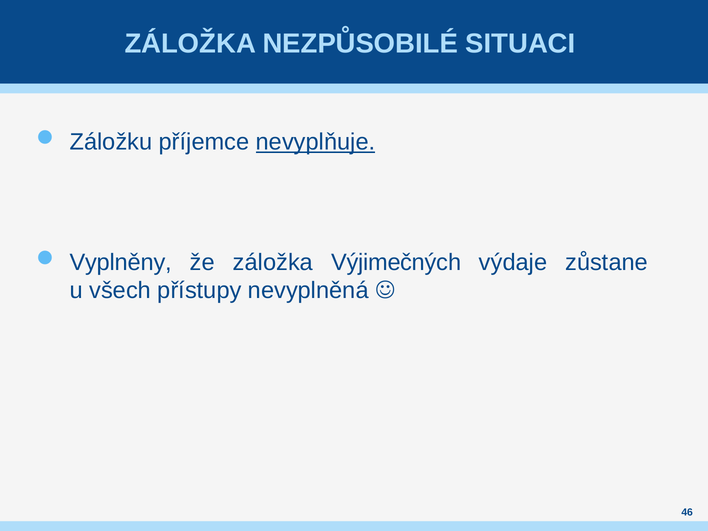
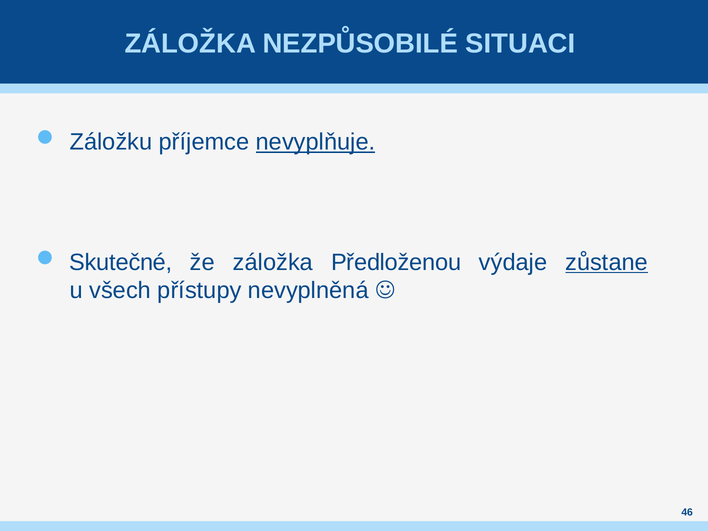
Vyplněny: Vyplněny -> Skutečné (121, 262)
Výjimečných: Výjimečných -> Předloženou (396, 262)
zůstane underline: none -> present (607, 262)
